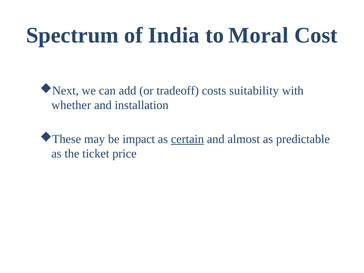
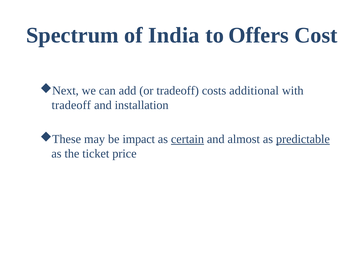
Moral: Moral -> Offers (259, 35)
suitability: suitability -> additional (254, 91)
whether: whether -> tradeoff (71, 105)
predictable underline: none -> present (303, 139)
